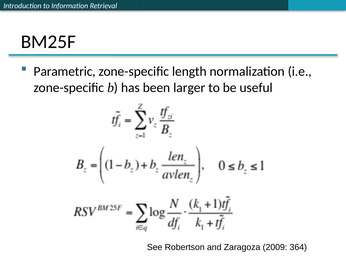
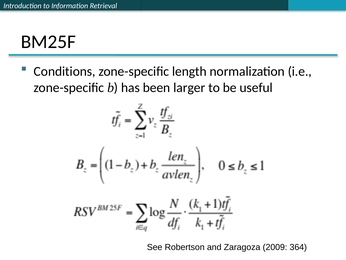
Parametric: Parametric -> Conditions (65, 71)
